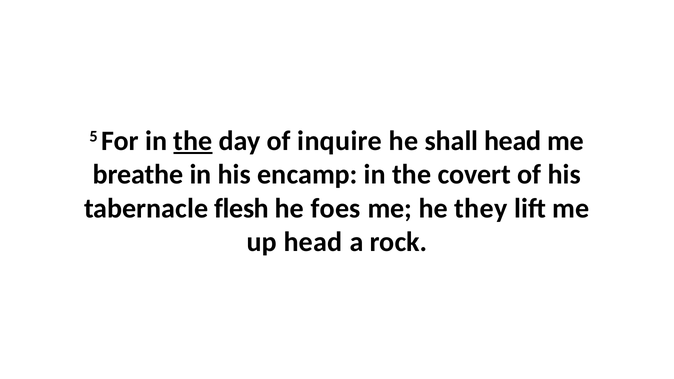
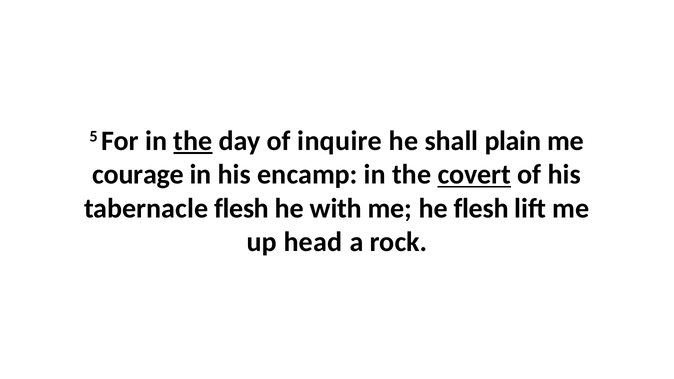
shall head: head -> plain (513, 141)
breathe: breathe -> courage (138, 175)
covert underline: none -> present (474, 175)
foes: foes -> with (336, 208)
he they: they -> flesh (481, 208)
